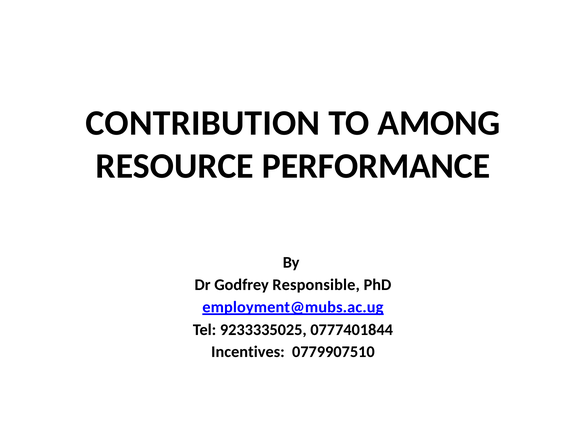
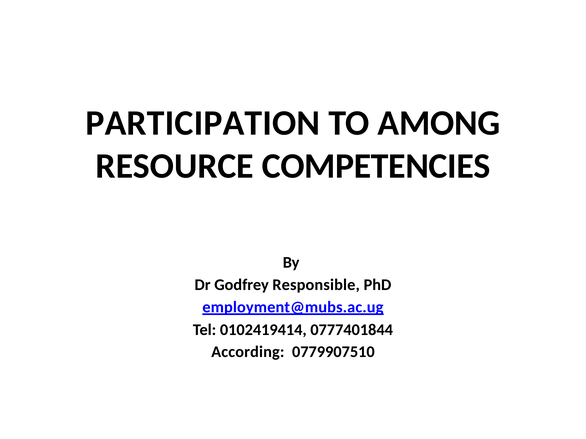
CONTRIBUTION: CONTRIBUTION -> PARTICIPATION (203, 123)
PERFORMANCE: PERFORMANCE -> COMPETENCIES (376, 166)
9233335025: 9233335025 -> 0102419414 (263, 330)
Incentives: Incentives -> According (248, 352)
